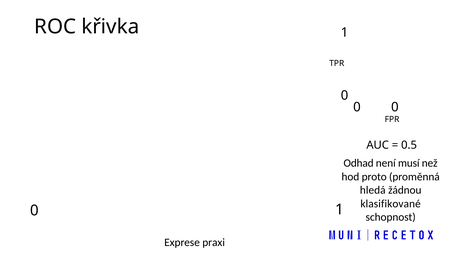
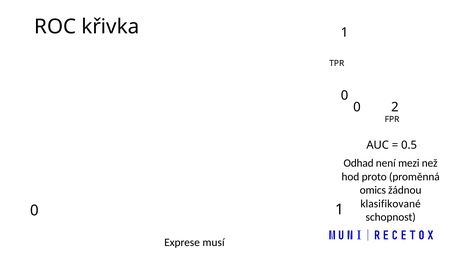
0 0: 0 -> 2 (395, 107)
musí: musí -> mezi (409, 163)
hledá: hledá -> omics (373, 190)
praxi: praxi -> musí (214, 242)
